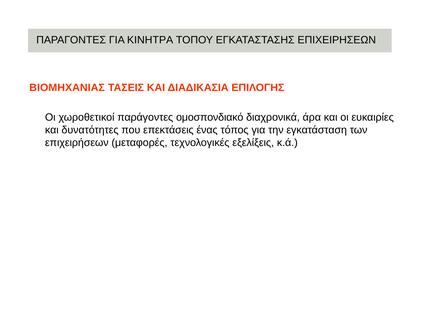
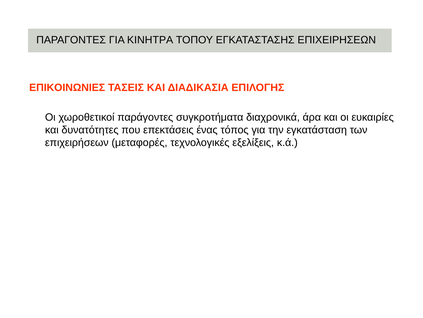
ΒΙΟΜΗΧΑΝΙΑΣ: ΒΙΟΜΗΧΑΝΙΑΣ -> ΕΠΙΚΟΙΝΩΝΙΕΣ (67, 87)
ομοσπονδιακό: ομοσπονδιακό -> συγκροτήματα (210, 117)
